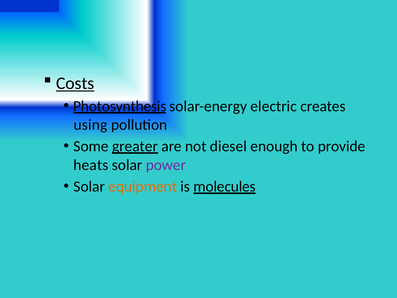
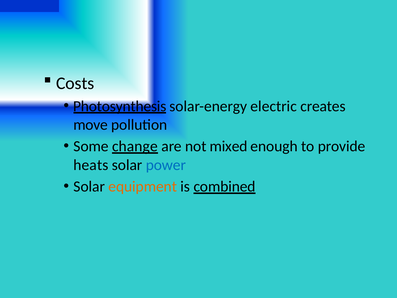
Costs underline: present -> none (75, 83)
using: using -> move (91, 125)
greater: greater -> change (135, 146)
diesel: diesel -> mixed (229, 146)
power colour: purple -> blue (166, 165)
molecules: molecules -> combined (225, 186)
